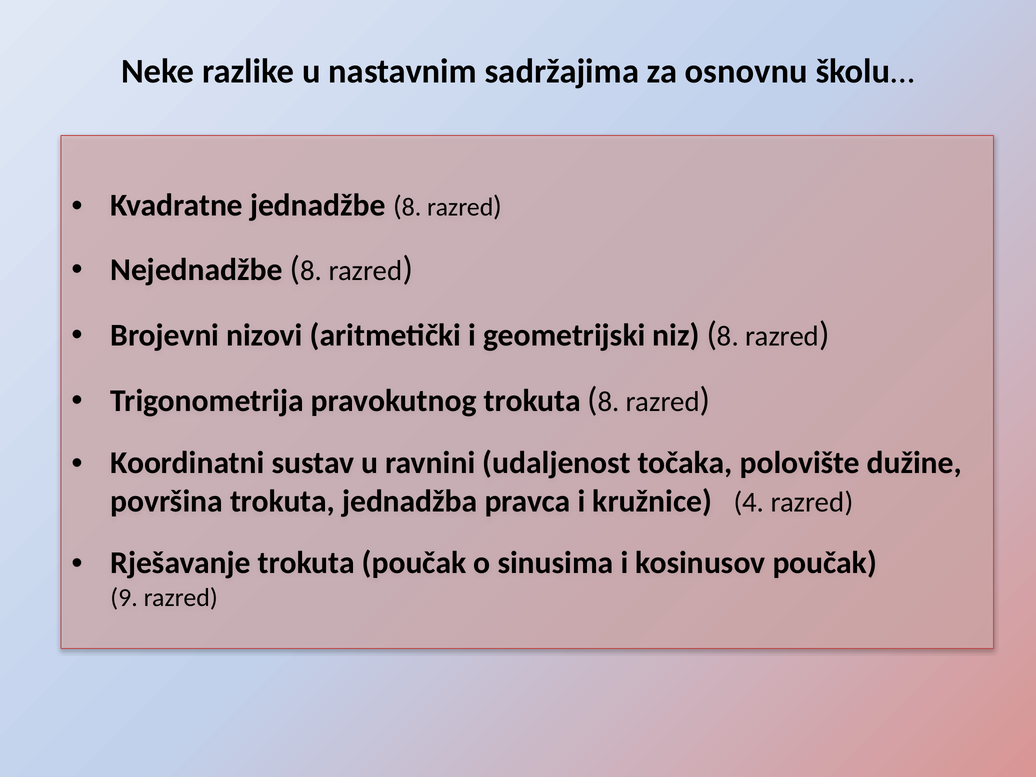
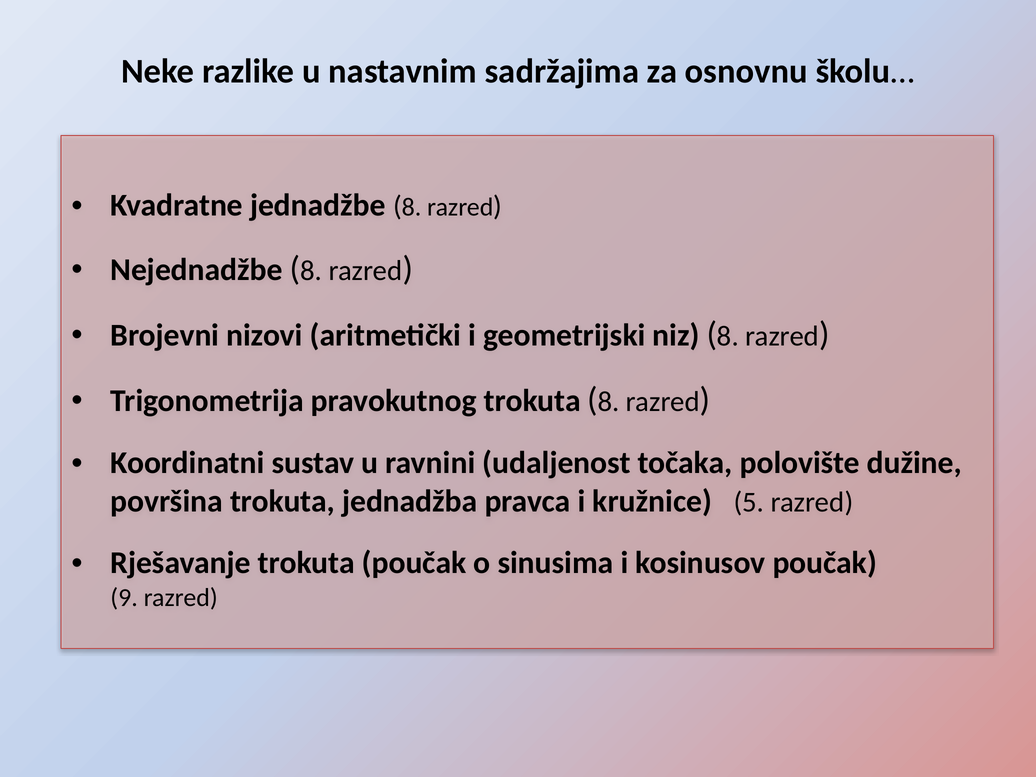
4: 4 -> 5 (749, 502)
